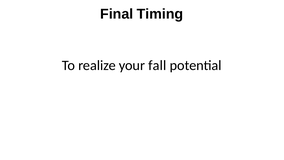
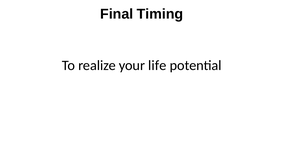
fall: fall -> life (157, 65)
